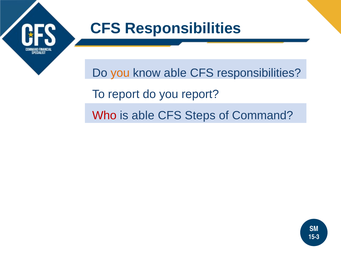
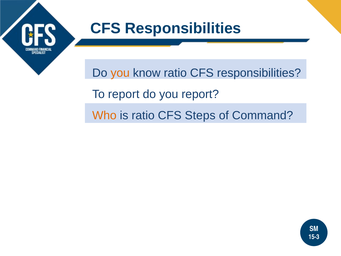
know able: able -> ratio (175, 73)
Who colour: red -> orange (104, 115)
is able: able -> ratio (143, 115)
